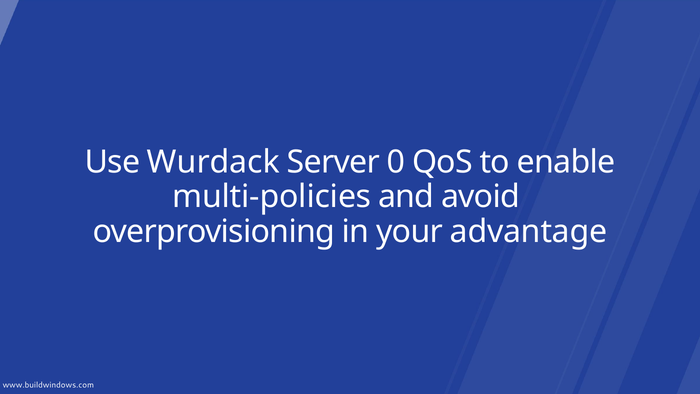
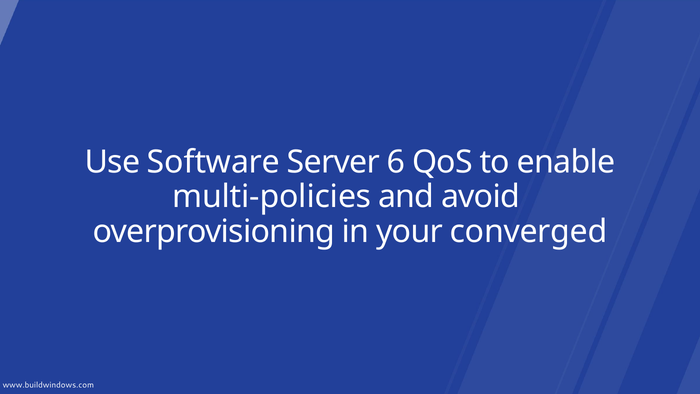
Wurdack: Wurdack -> Software (214, 162)
0: 0 -> 6 (396, 162)
advantage: advantage -> converged (529, 231)
